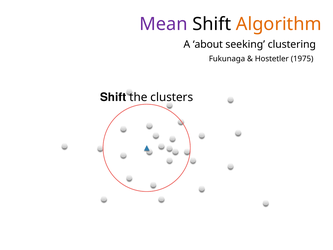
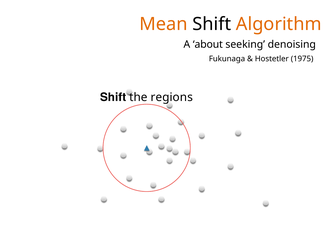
Mean colour: purple -> orange (164, 24)
clustering: clustering -> denoising (292, 44)
clusters: clusters -> regions (172, 97)
